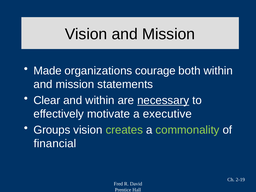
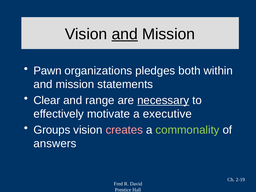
and underline: none -> present (125, 34)
Made: Made -> Pawn (47, 71)
courage: courage -> pledges (155, 71)
and within: within -> range (100, 100)
creates colour: light green -> pink (124, 130)
financial: financial -> answers (55, 144)
